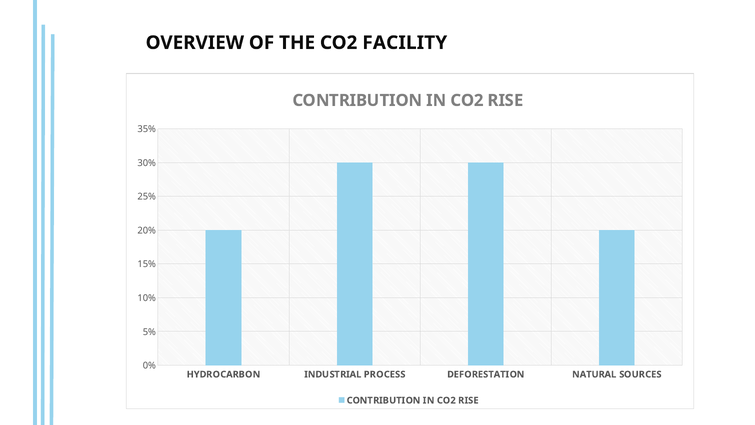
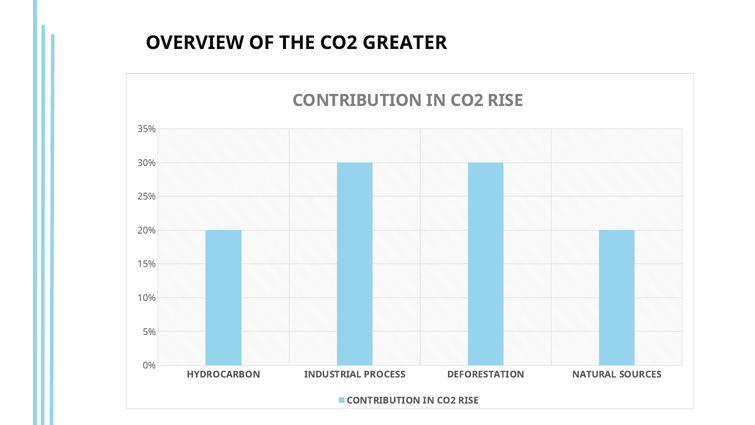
FACILITY: FACILITY -> GREATER (405, 43)
